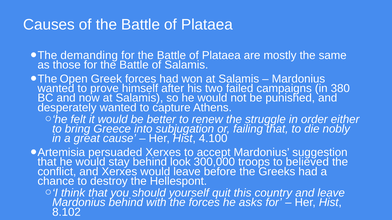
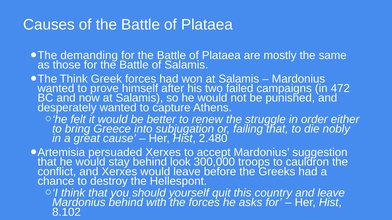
Open: Open -> Think (74, 79)
380: 380 -> 472 (340, 89)
4.100: 4.100 -> 2.480 (213, 139)
believed: believed -> cauldron (307, 162)
